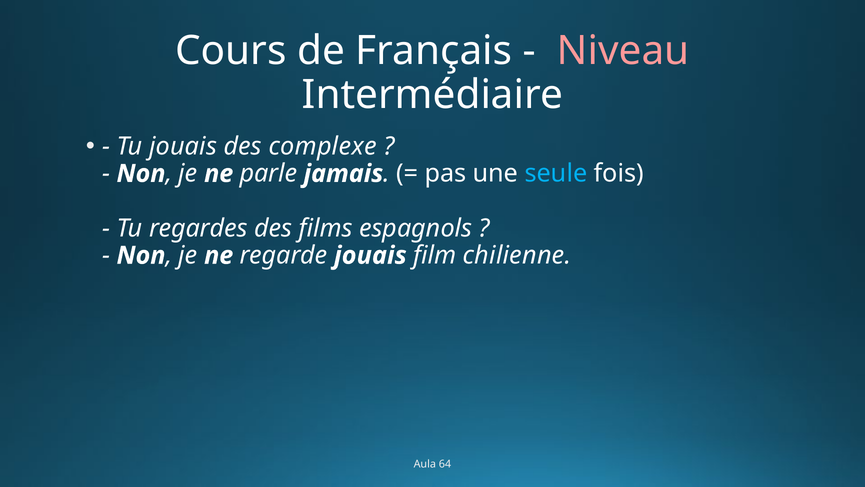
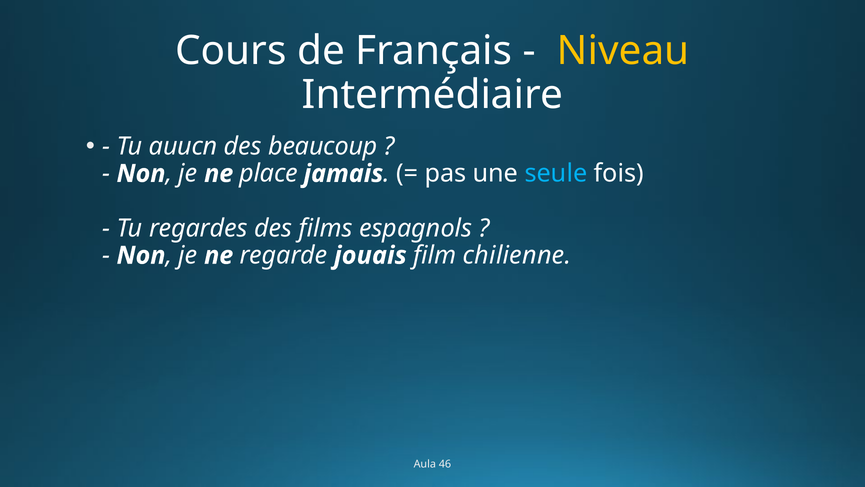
Niveau colour: pink -> yellow (623, 51)
Tu jouais: jouais -> auucn (183, 146)
complexe: complexe -> beaucoup (323, 146)
parle: parle -> place (269, 173)
64: 64 -> 46 (445, 464)
